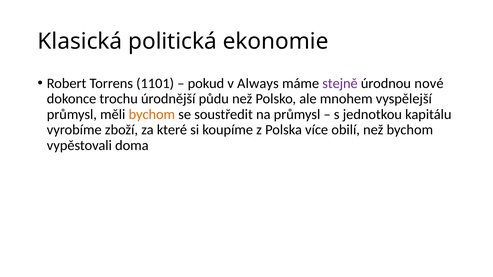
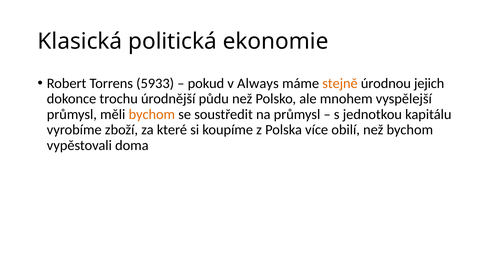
1101: 1101 -> 5933 (155, 83)
stejně colour: purple -> orange (340, 83)
nové: nové -> jejich (429, 83)
